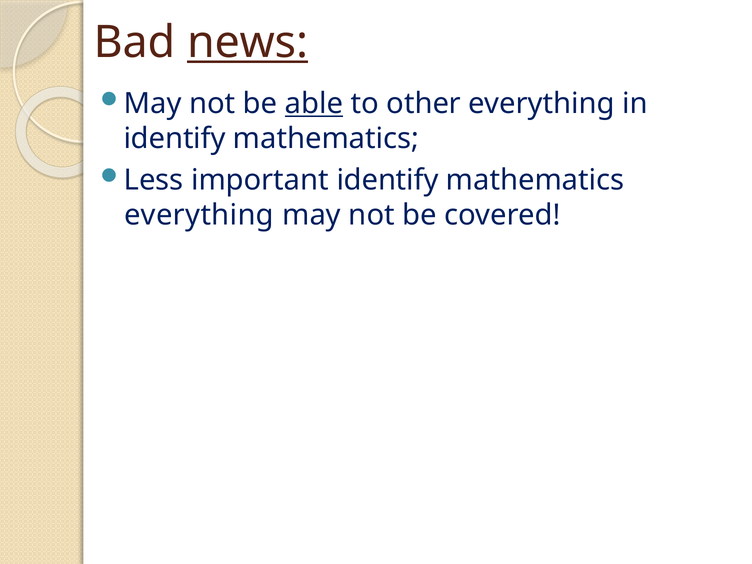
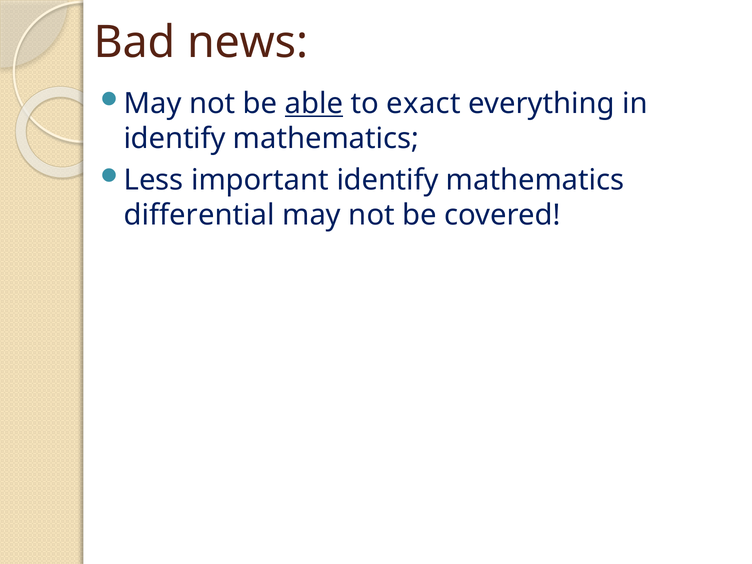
news underline: present -> none (248, 42)
other: other -> exact (424, 104)
everything: everything -> differential (199, 215)
